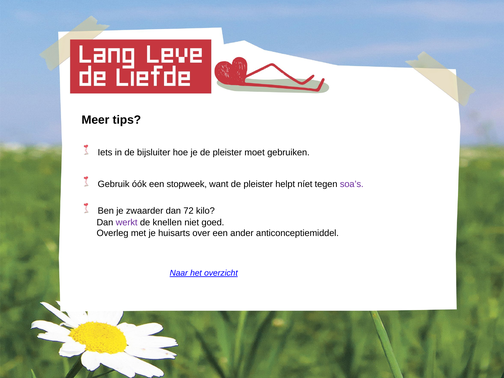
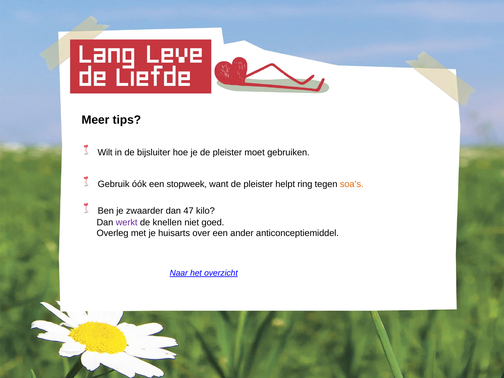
Iets: Iets -> Wilt (105, 152)
níet: níet -> ring (305, 184)
soa’s colour: purple -> orange (352, 184)
72: 72 -> 47 (189, 211)
